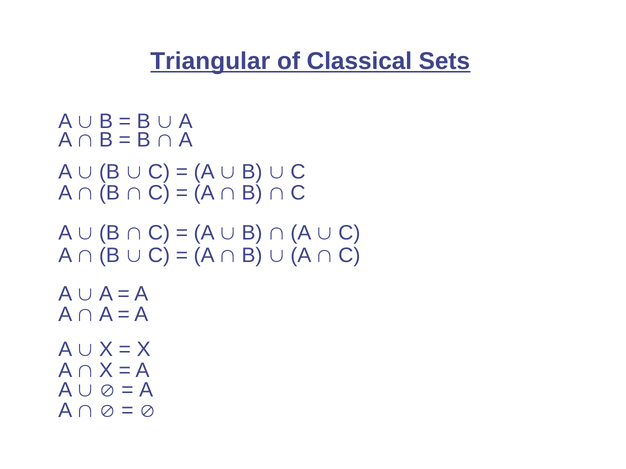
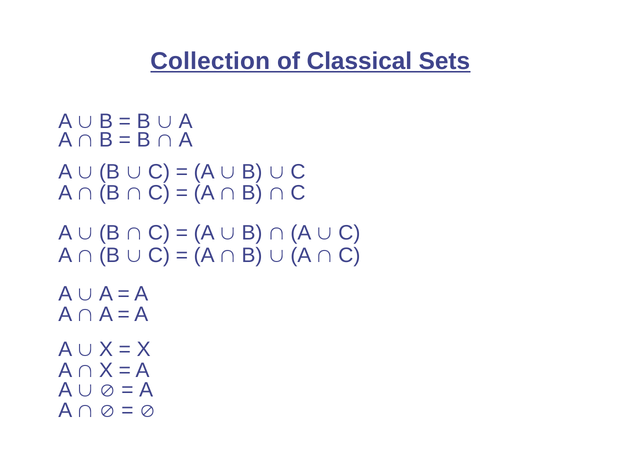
Triangular: Triangular -> Collection (210, 61)
